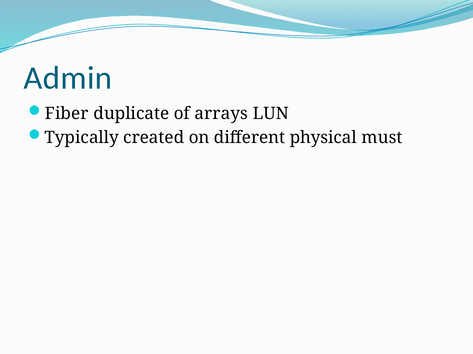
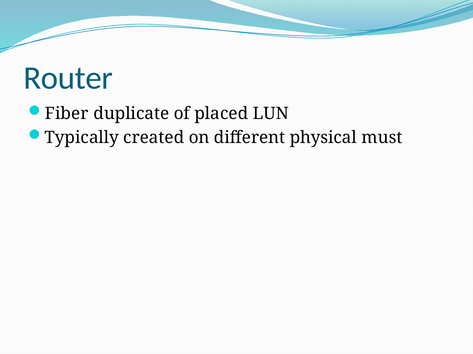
Admin: Admin -> Router (68, 78)
arrays: arrays -> placed (221, 114)
